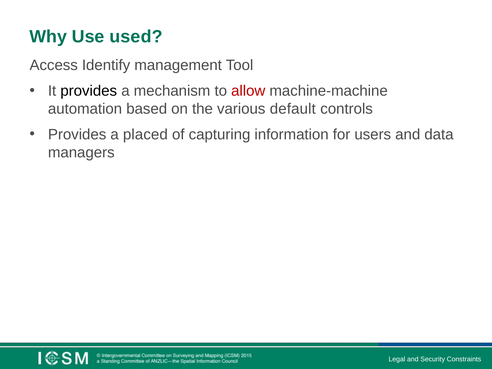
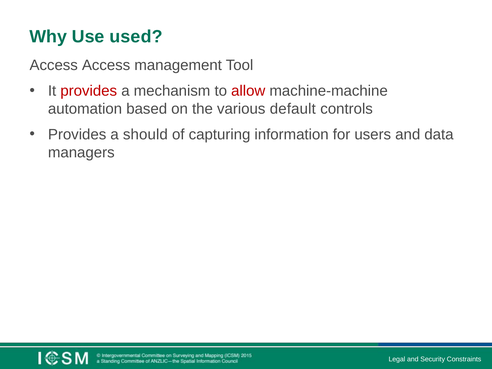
Access Identify: Identify -> Access (106, 65)
provides colour: black -> red (89, 91)
placed: placed -> should (145, 134)
